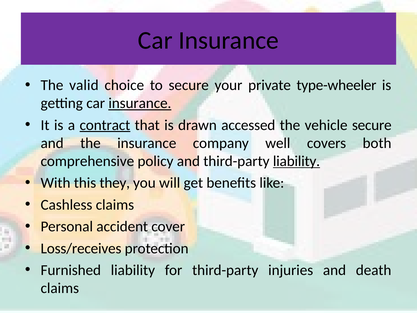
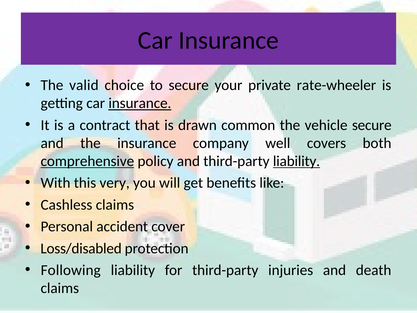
type-wheeler: type-wheeler -> rate-wheeler (336, 85)
contract underline: present -> none (105, 125)
accessed: accessed -> common (248, 125)
comprehensive underline: none -> present (87, 161)
they: they -> very (115, 183)
Loss/receives: Loss/receives -> Loss/disabled (81, 248)
Furnished: Furnished -> Following (71, 270)
